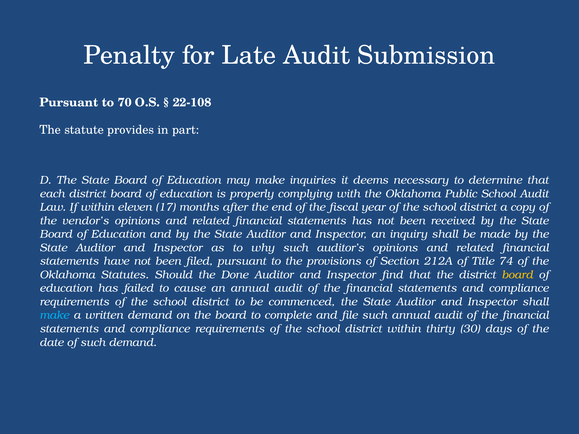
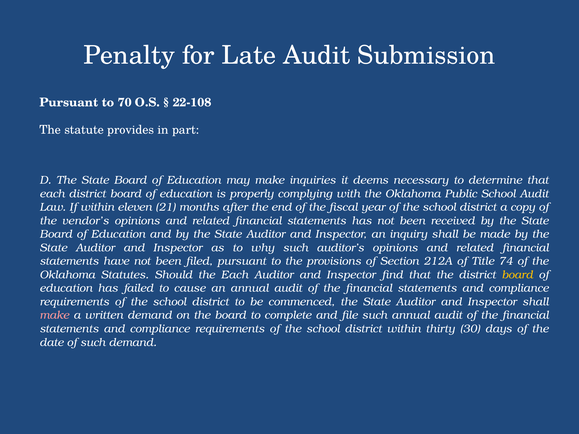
17: 17 -> 21 (165, 207)
the Done: Done -> Each (235, 275)
make colour: light blue -> pink (54, 315)
